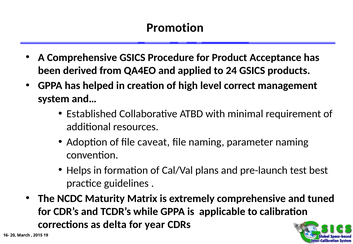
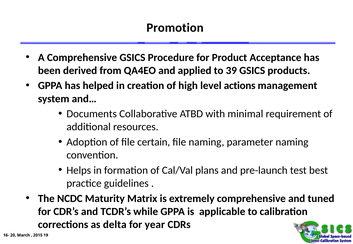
24: 24 -> 39 (231, 71)
correct: correct -> actions (240, 86)
Established: Established -> Documents (92, 114)
caveat: caveat -> certain (154, 142)
